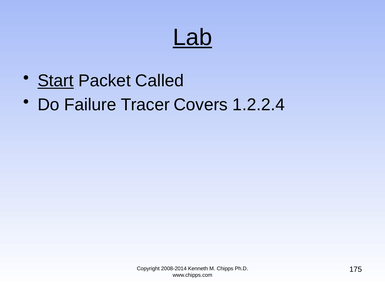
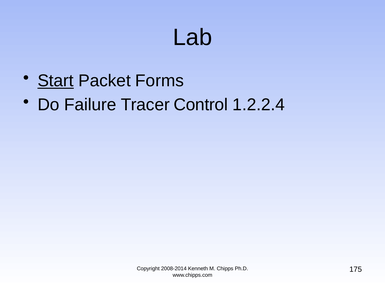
Lab underline: present -> none (192, 37)
Called: Called -> Forms (160, 81)
Covers: Covers -> Control (201, 105)
